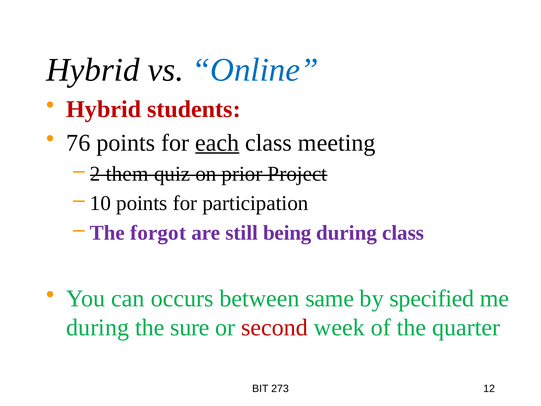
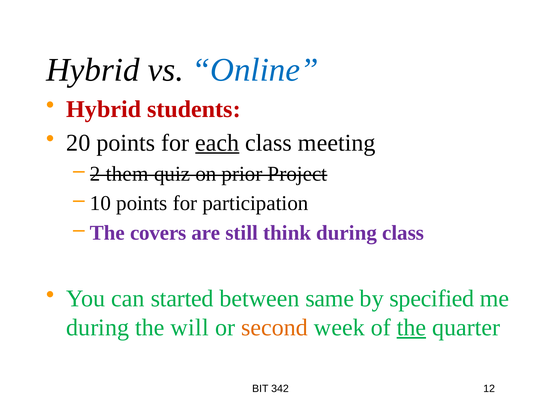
76: 76 -> 20 (78, 143)
forgot: forgot -> covers (158, 233)
being: being -> think (287, 233)
occurs: occurs -> started (182, 298)
sure: sure -> will (190, 327)
second colour: red -> orange (275, 327)
the underline: none -> present (411, 327)
273: 273 -> 342 (280, 388)
